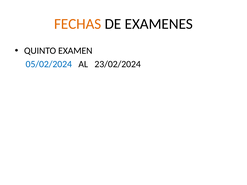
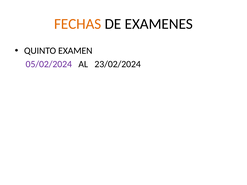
05/02/2024 colour: blue -> purple (49, 64)
